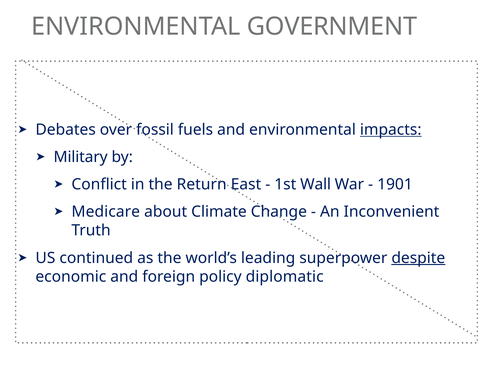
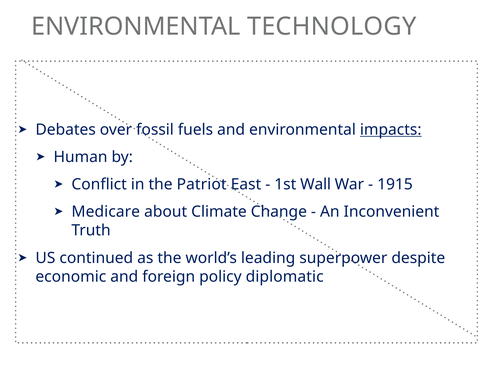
GOVERNMENT: GOVERNMENT -> TECHNOLOGY (332, 27)
Military: Military -> Human (81, 157)
Return: Return -> Patriot (202, 185)
1901: 1901 -> 1915 (395, 185)
despite underline: present -> none (418, 258)
